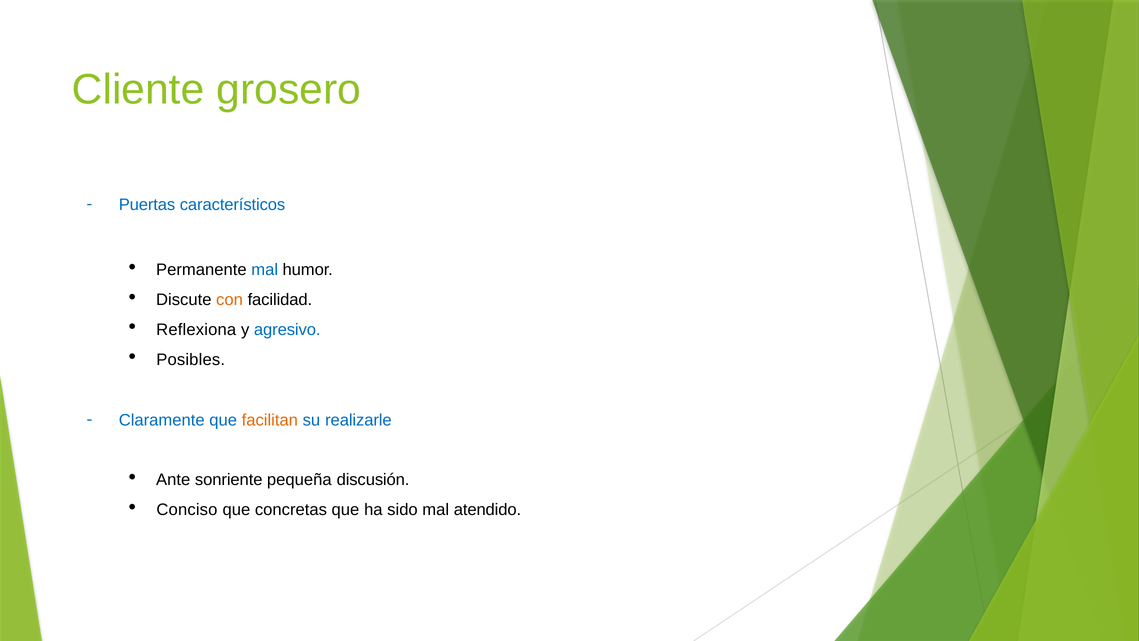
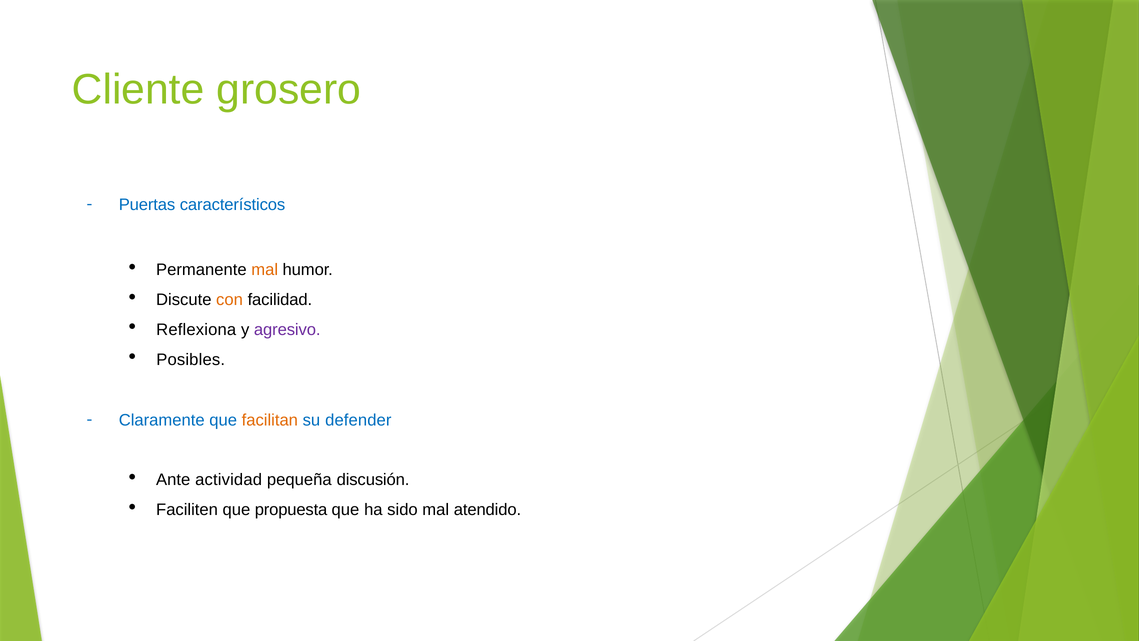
mal colour: blue -> orange (265, 270)
agresivo colour: blue -> purple (287, 330)
realizarle: realizarle -> defender (358, 420)
sonriente: sonriente -> actividad (229, 480)
Conciso: Conciso -> Faciliten (187, 510)
concretas: concretas -> propuesta (291, 510)
